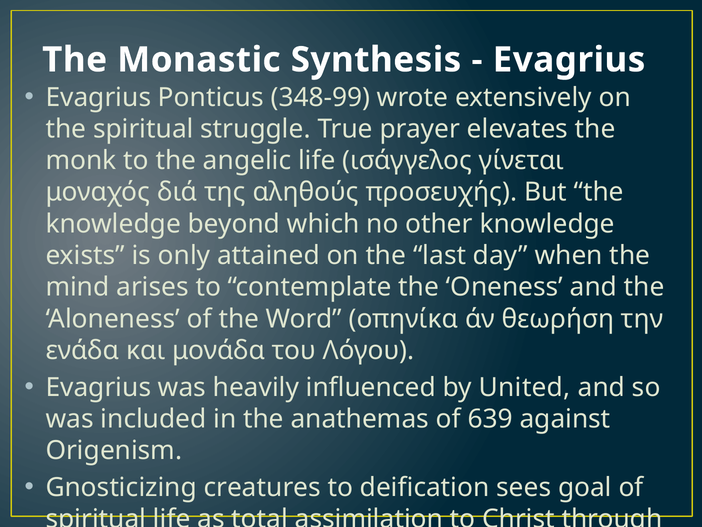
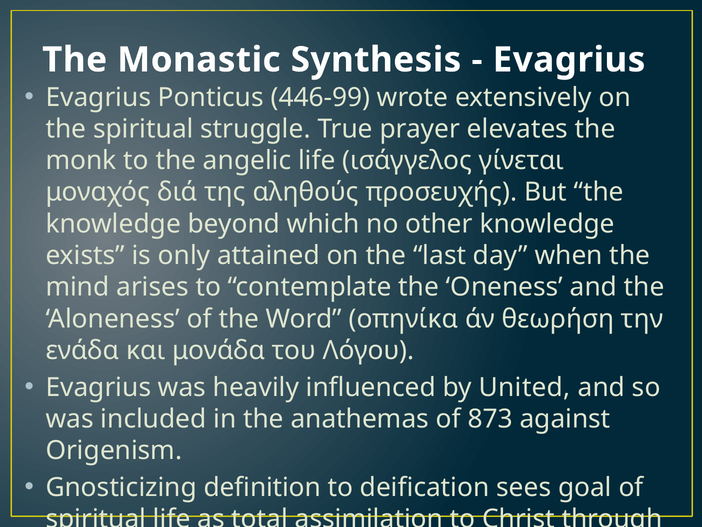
348-99: 348-99 -> 446-99 (320, 97)
639: 639 -> 873 (490, 419)
creatures: creatures -> definition (262, 487)
